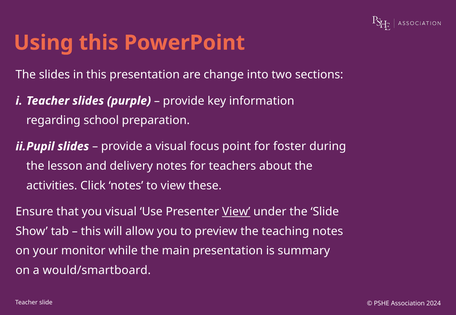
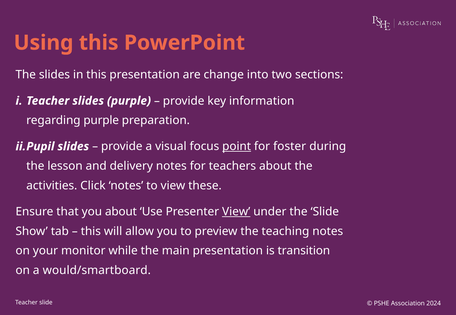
regarding school: school -> purple (101, 121)
point underline: none -> present (237, 147)
you visual: visual -> about (121, 212)
summary: summary -> transition (304, 251)
